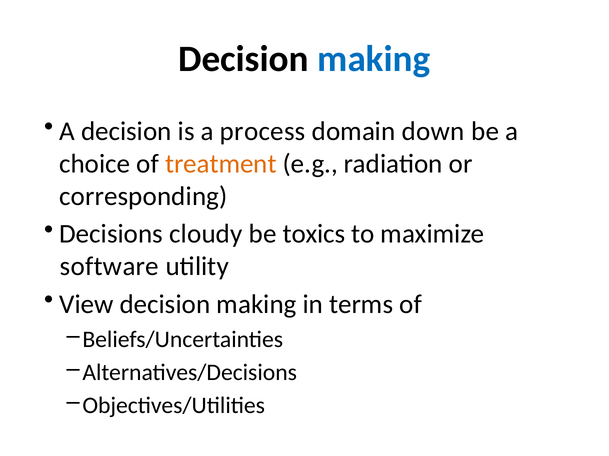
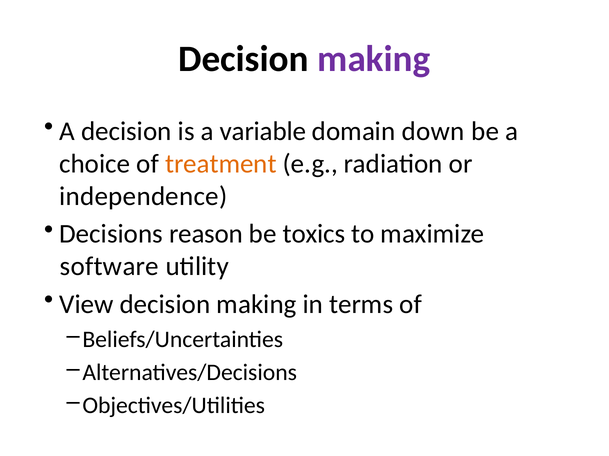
making colour: blue -> purple (374, 59)
process: process -> variable (263, 132)
corresponding: corresponding -> independence (143, 197)
cloudy: cloudy -> reason (206, 234)
